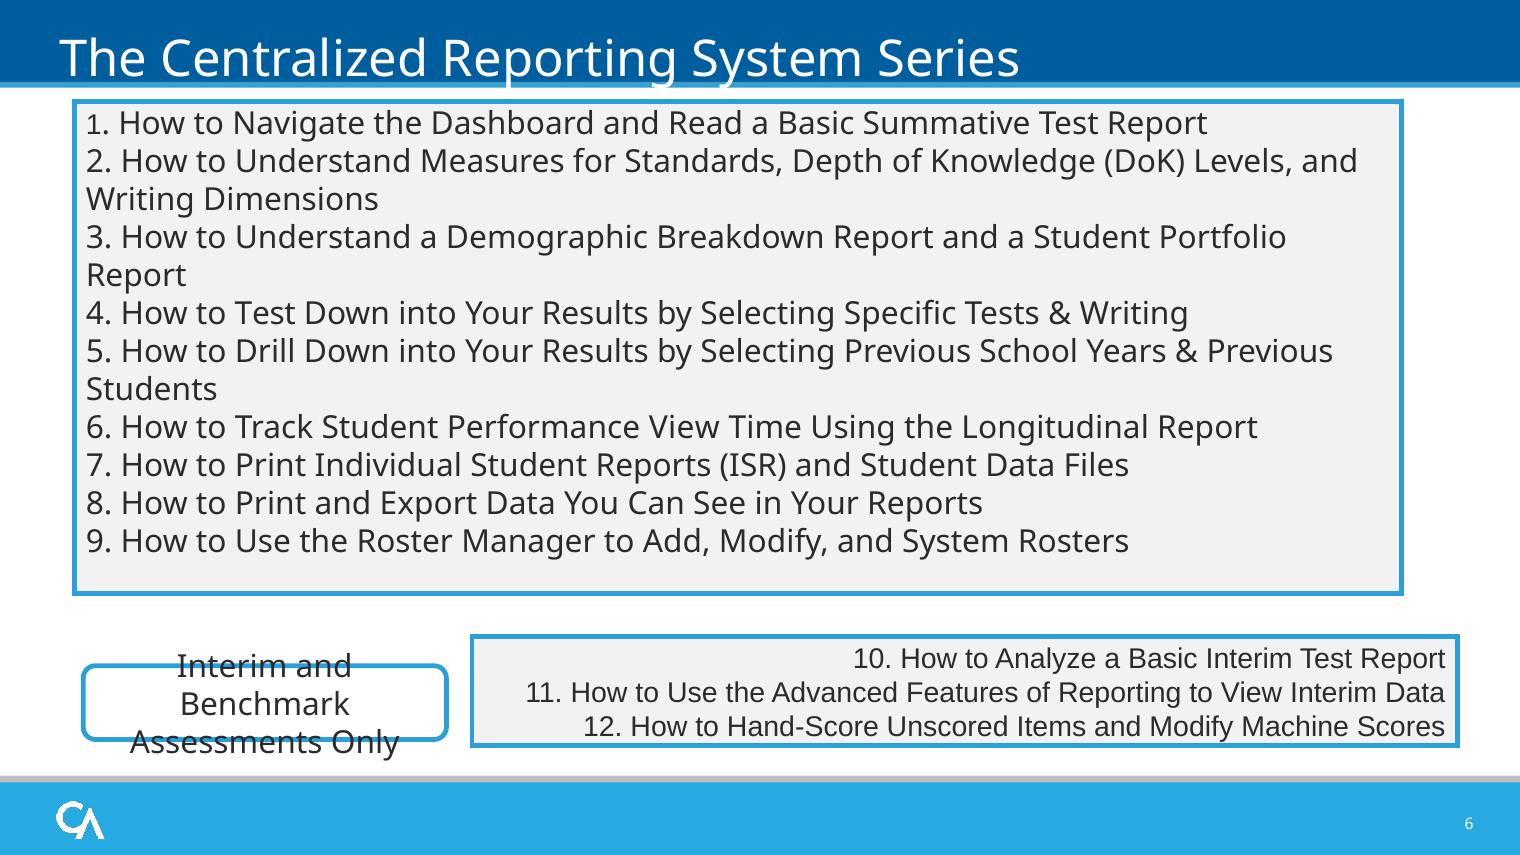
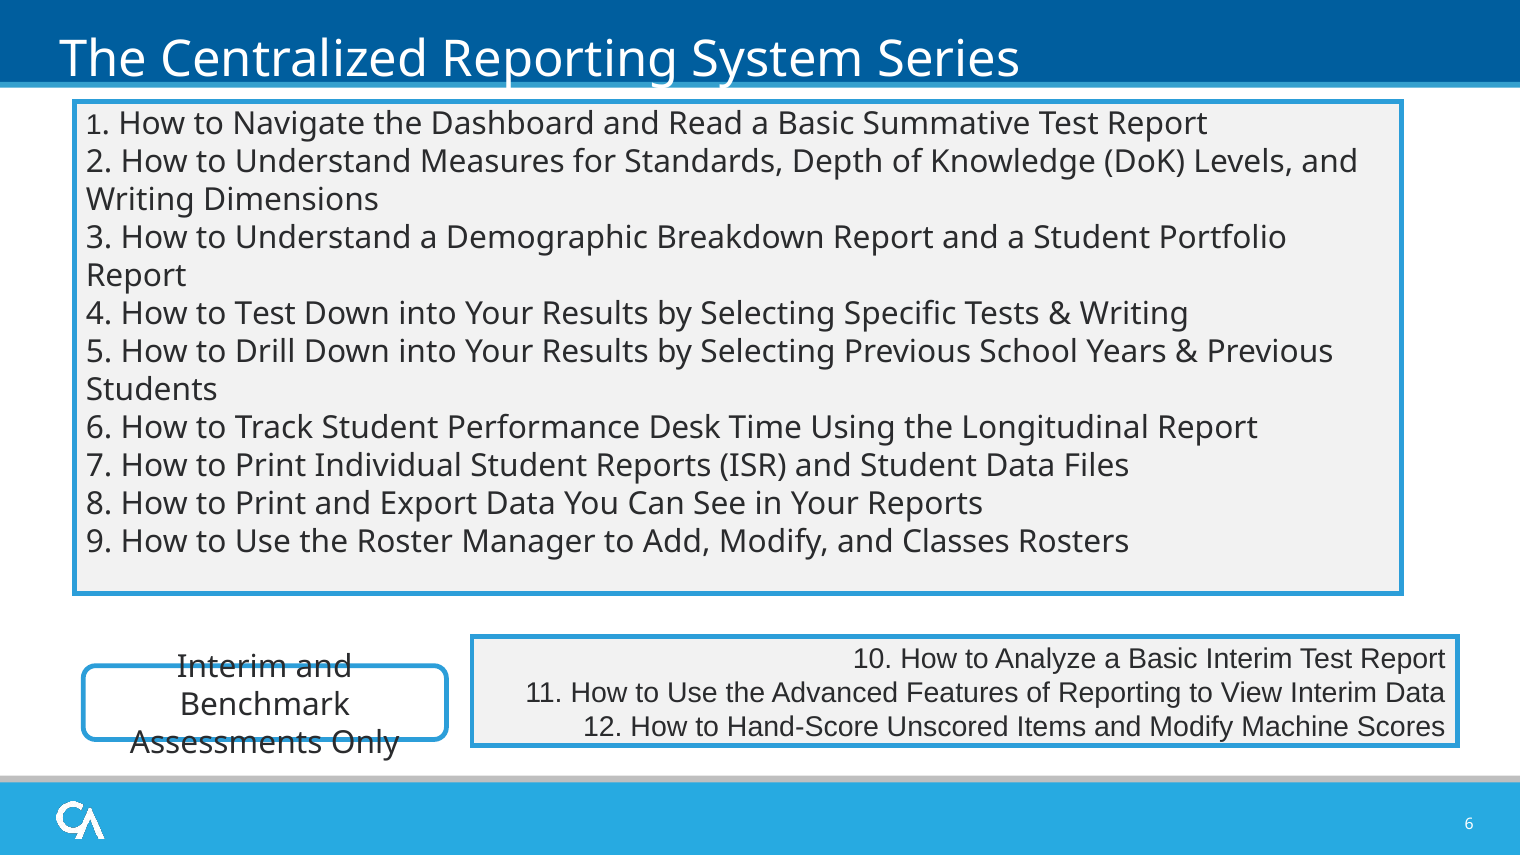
Performance View: View -> Desk (685, 428)
and System: System -> Classes (956, 542)
